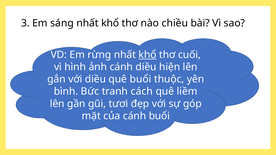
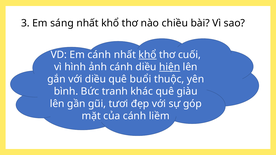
Em rừng: rừng -> cánh (99, 55)
hiện underline: none -> present (170, 67)
cách: cách -> khác (142, 92)
liềm: liềm -> giàu (187, 92)
cánh buổi: buổi -> liềm (159, 116)
